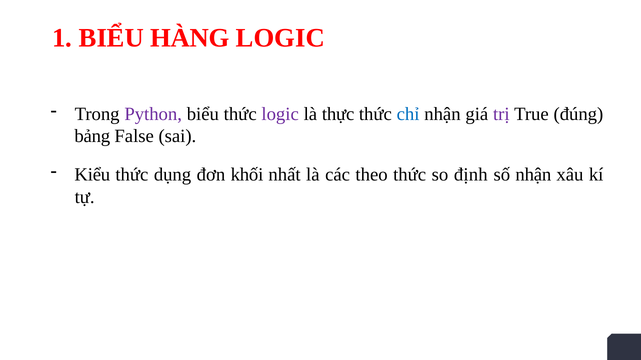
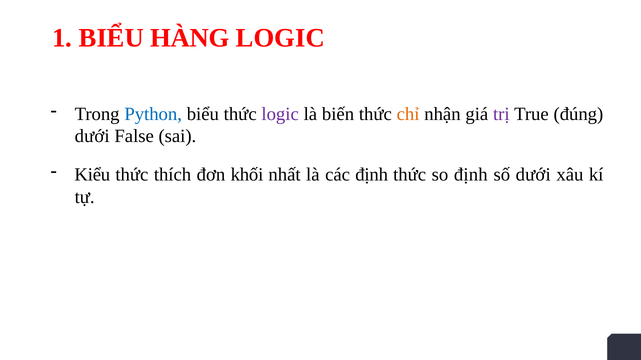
Python colour: purple -> blue (153, 114)
thực: thực -> biến (338, 114)
chỉ colour: blue -> orange (408, 114)
bảng: bảng -> dưới (92, 137)
dụng: dụng -> thích (173, 175)
các theo: theo -> định (372, 175)
số nhận: nhận -> dưới (533, 175)
